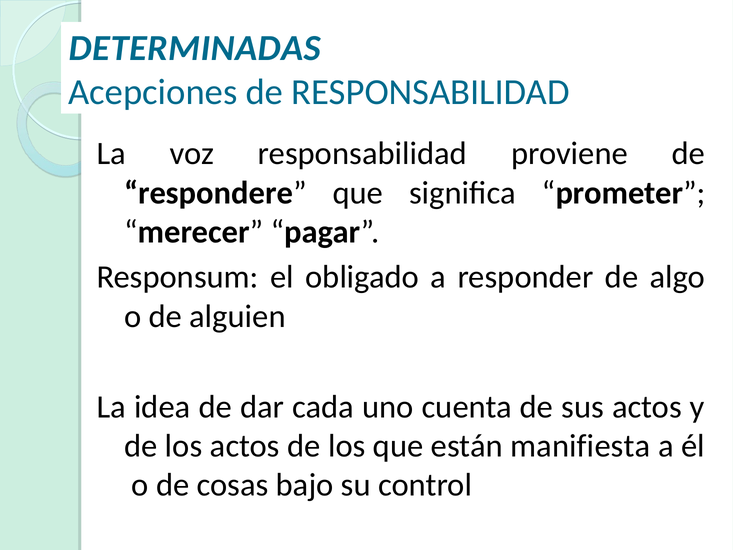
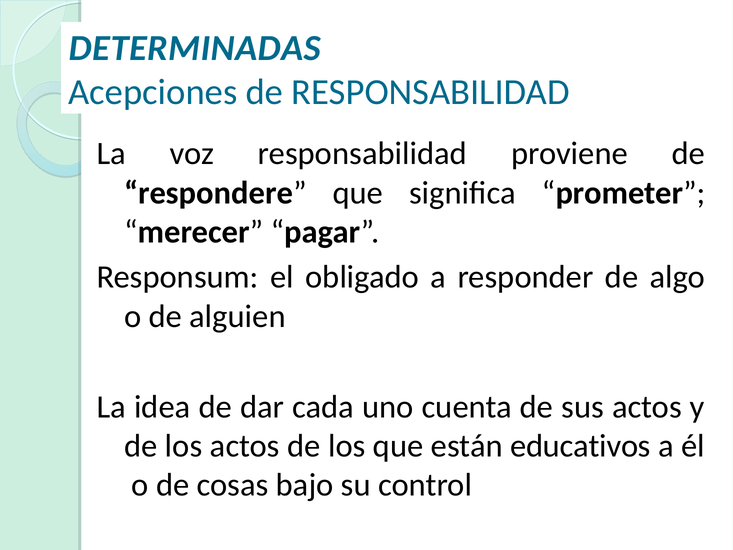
manifiesta: manifiesta -> educativos (580, 446)
